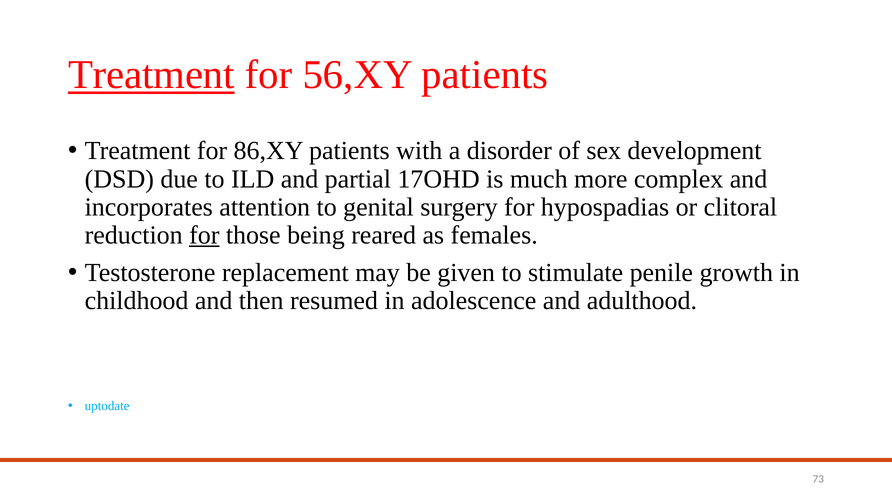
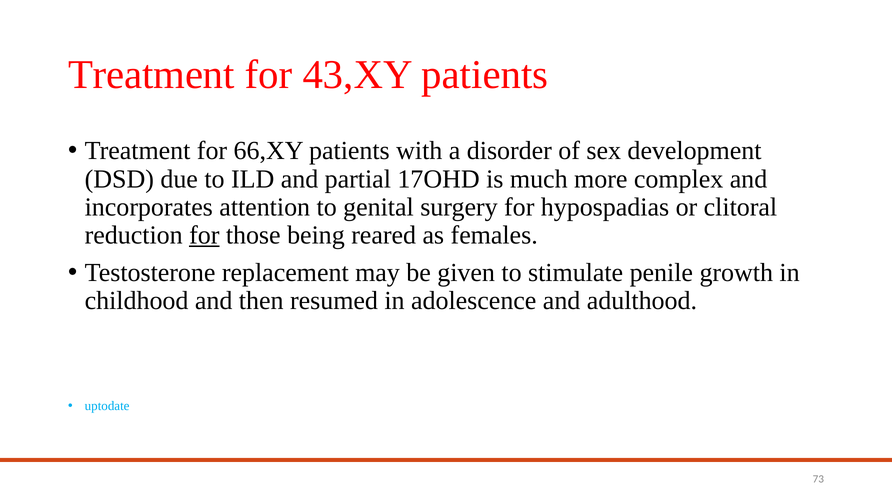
Treatment underline: present -> none (151, 75)
56,XY: 56,XY -> 43,XY (358, 75)
86,XY: 86,XY -> 66,XY (269, 151)
